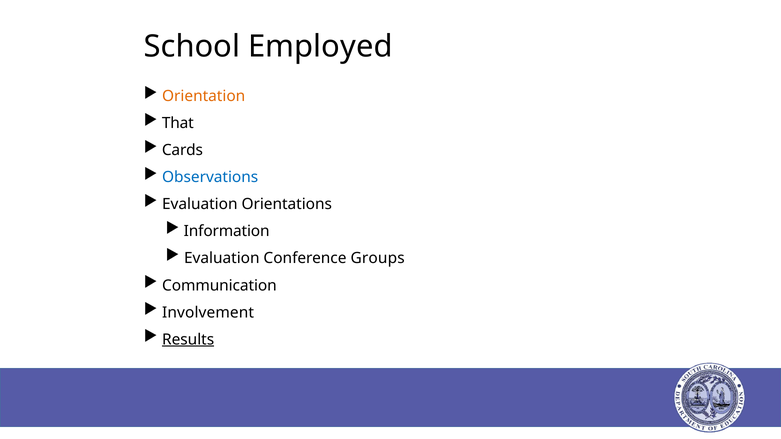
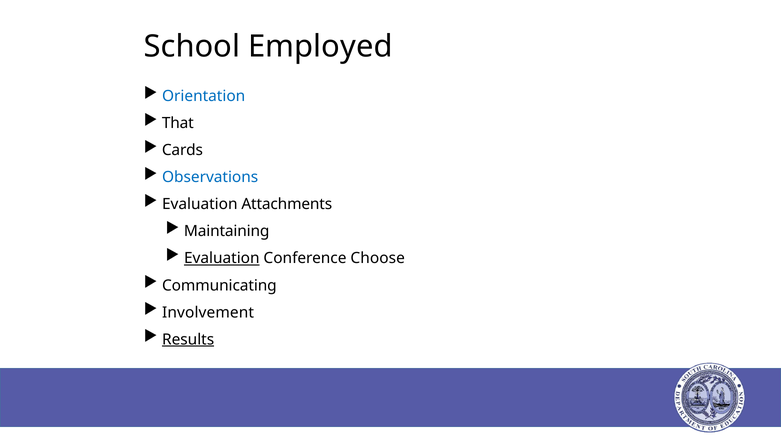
Orientation colour: orange -> blue (204, 96)
Orientations: Orientations -> Attachments (287, 205)
Information: Information -> Maintaining (227, 232)
Evaluation underline: none -> present (222, 259)
Groups: Groups -> Choose (378, 259)
Communication: Communication -> Communicating (219, 286)
